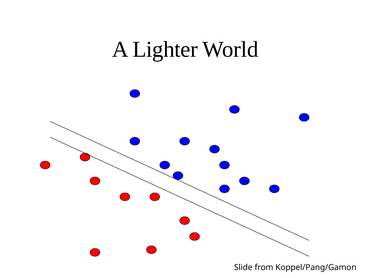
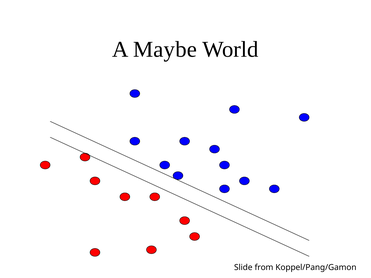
Lighter: Lighter -> Maybe (165, 49)
